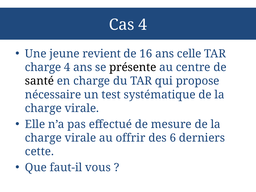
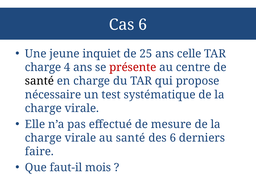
Cas 4: 4 -> 6 (143, 25)
revient: revient -> inquiet (102, 54)
16: 16 -> 25 (146, 54)
présente colour: black -> red (133, 67)
au offrir: offrir -> santé (131, 138)
cette: cette -> faire (39, 152)
vous: vous -> mois (98, 168)
